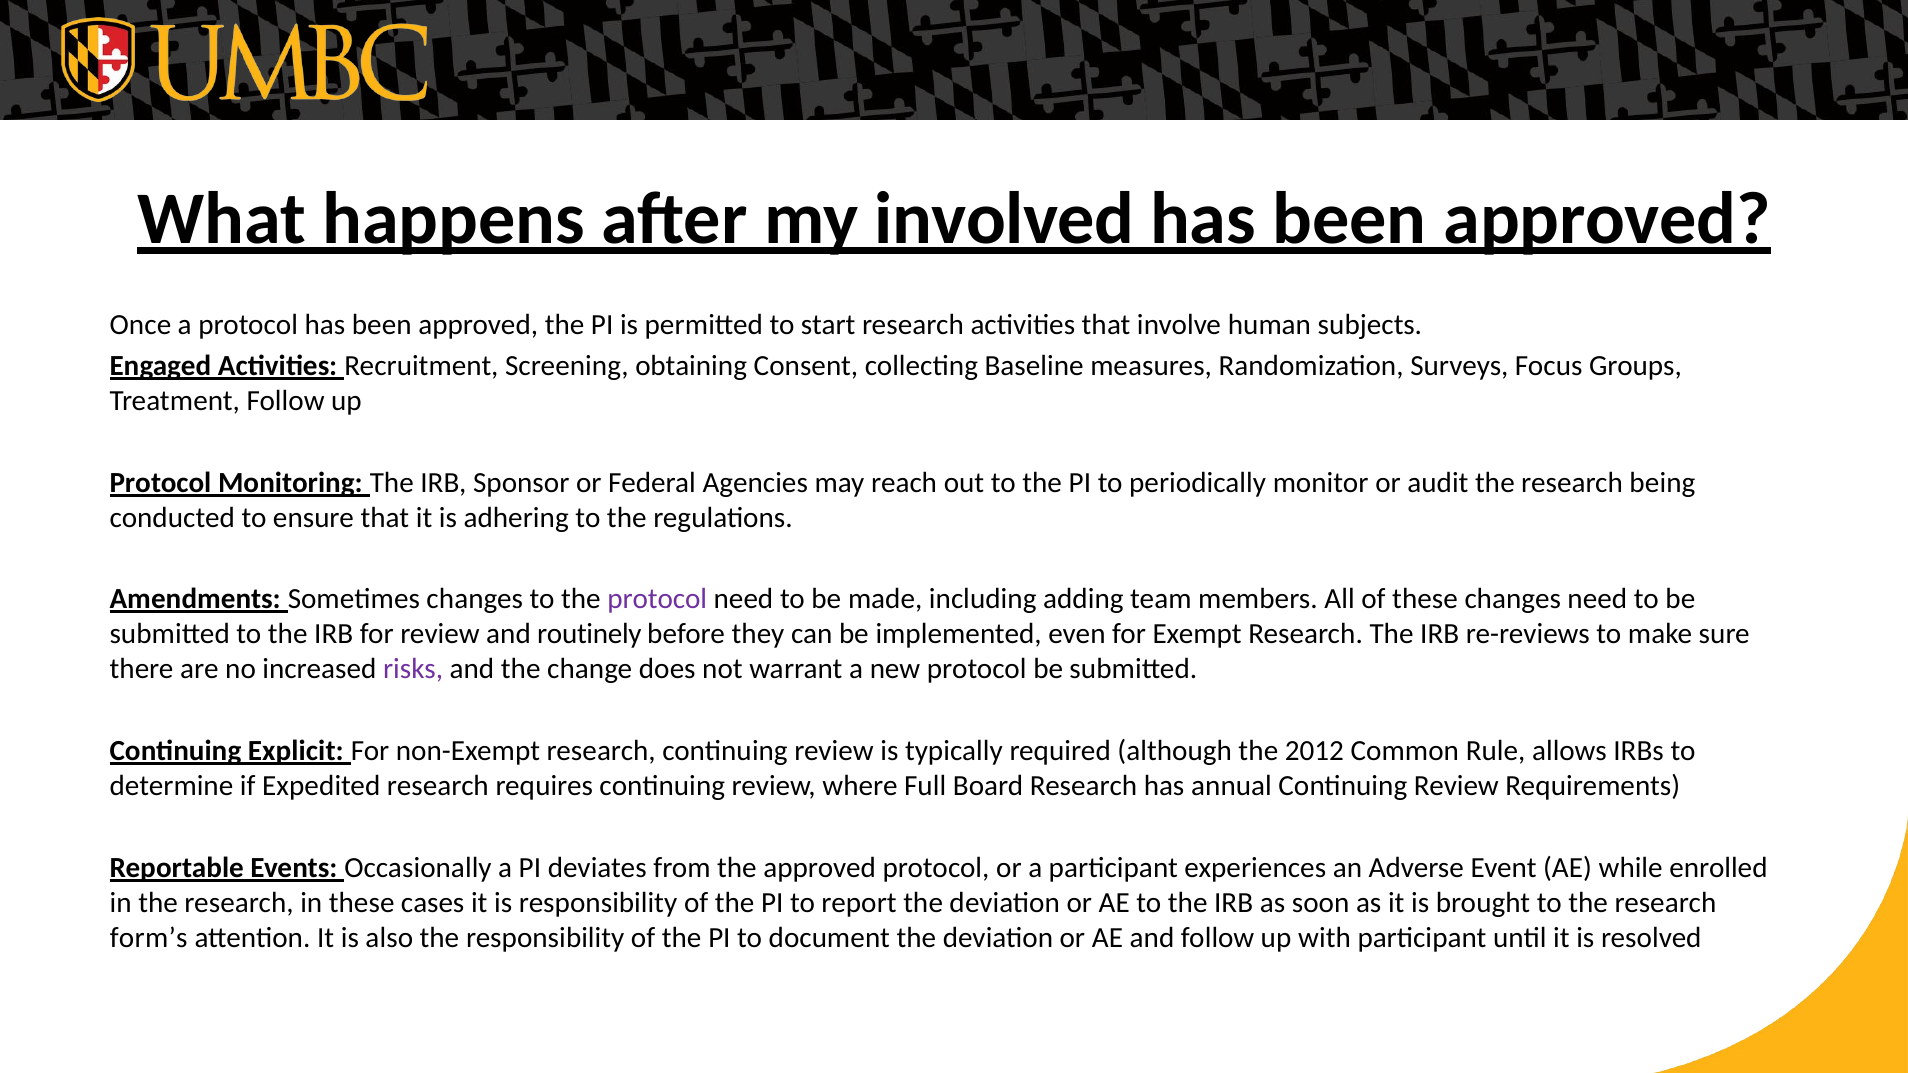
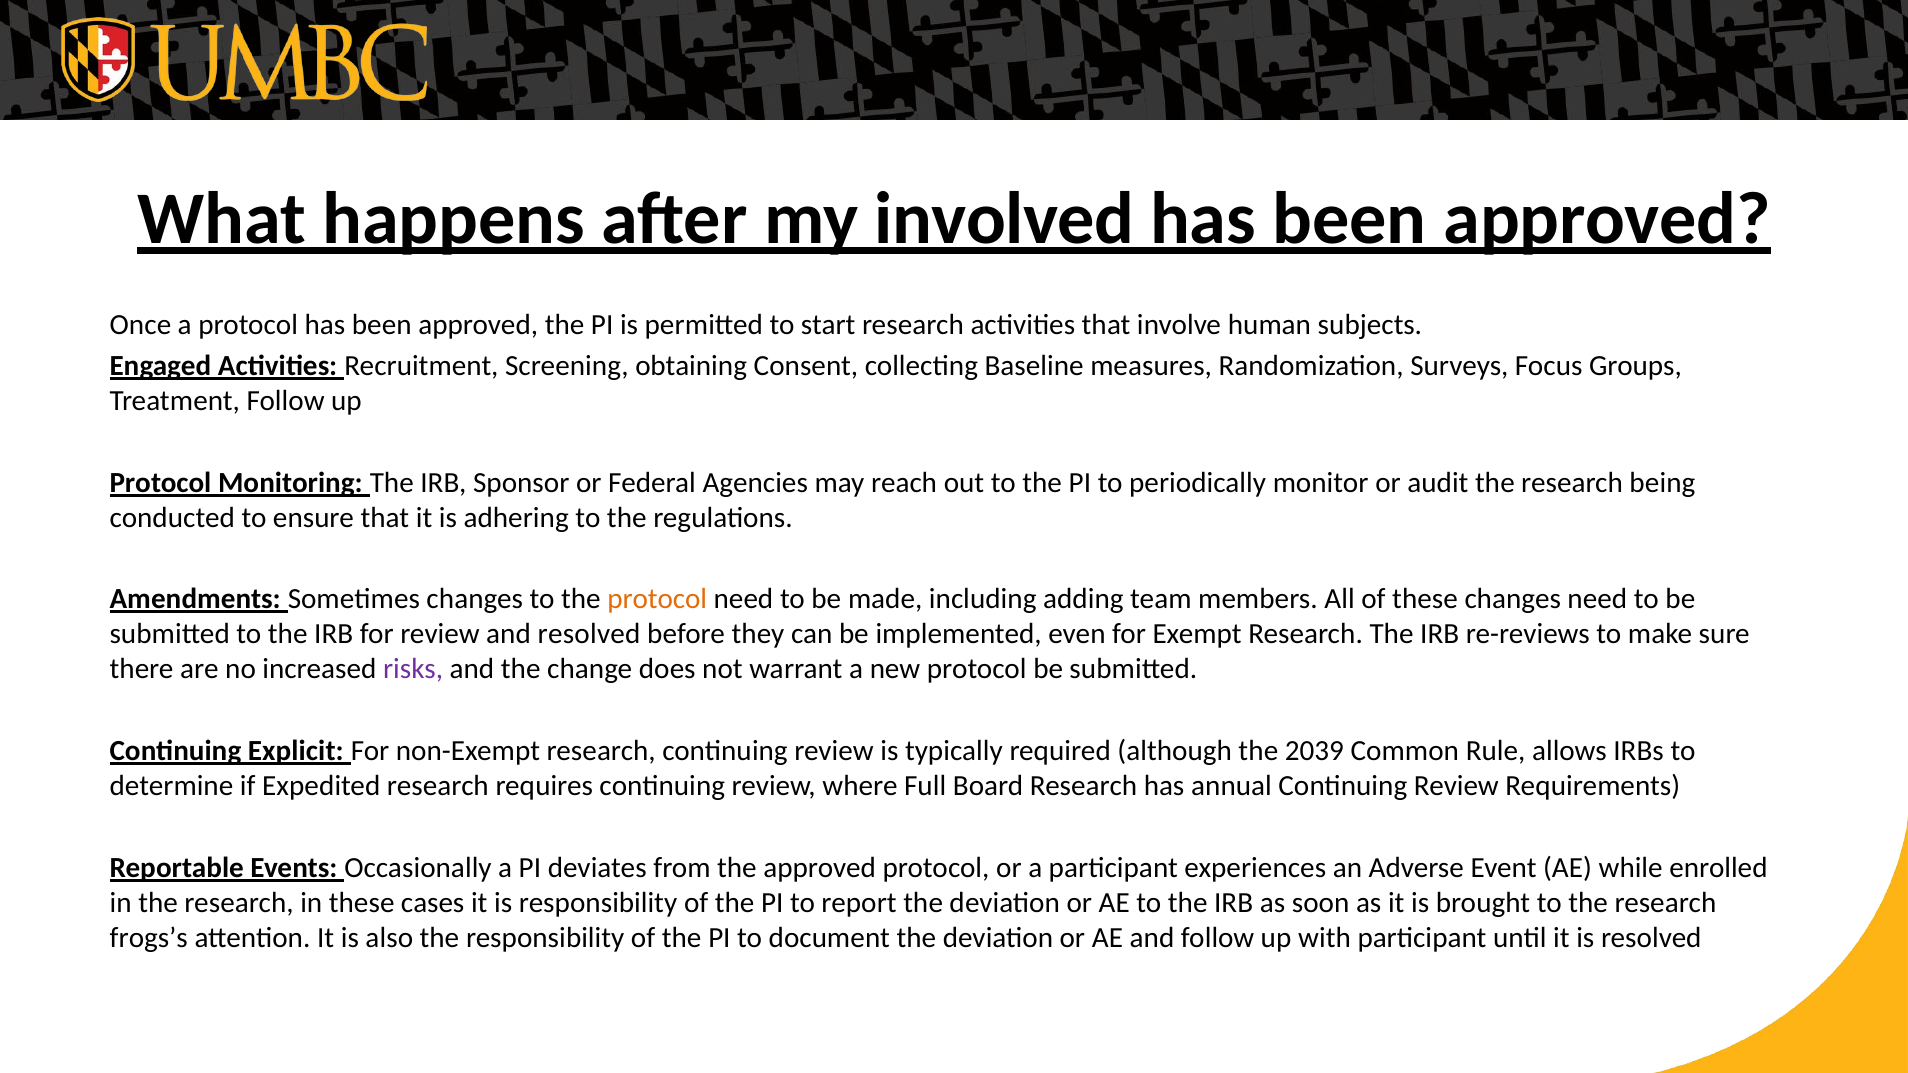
protocol colour: purple -> orange (657, 599)
and routinely: routinely -> resolved (589, 634)
2012: 2012 -> 2039 (1314, 751)
form’s: form’s -> frogs’s (149, 938)
